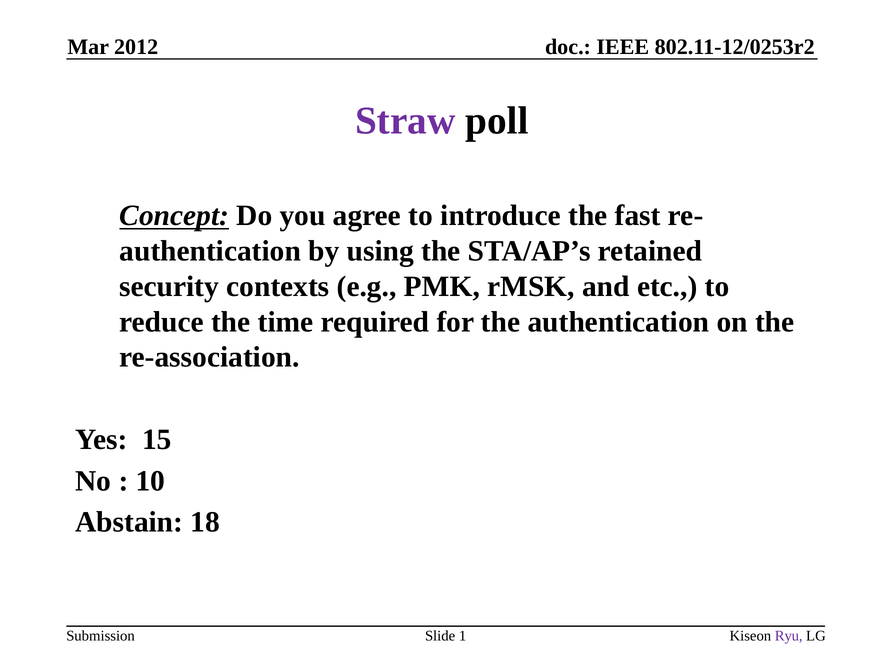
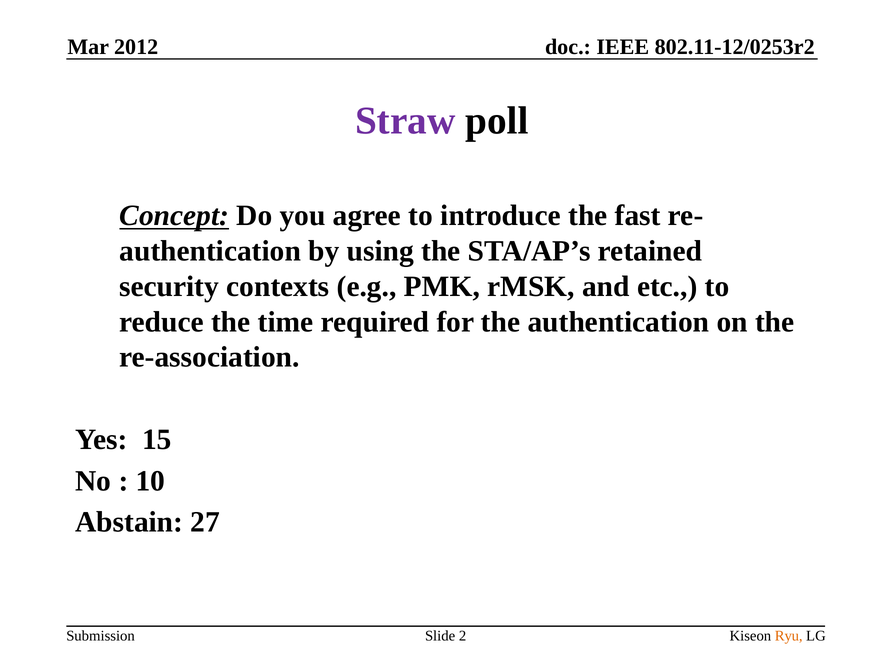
18: 18 -> 27 (205, 522)
1: 1 -> 2 (463, 636)
Ryu colour: purple -> orange (789, 636)
